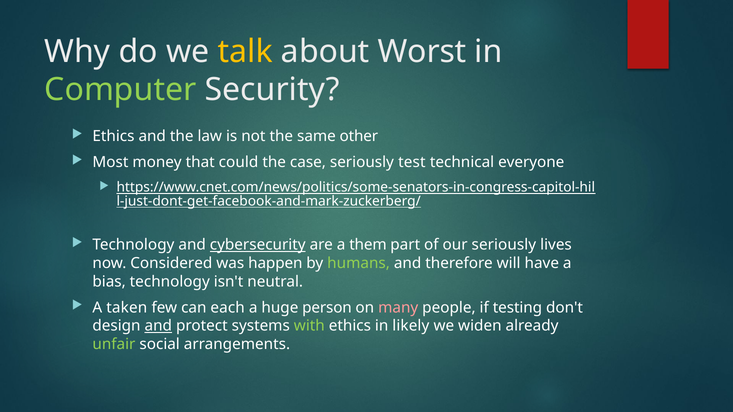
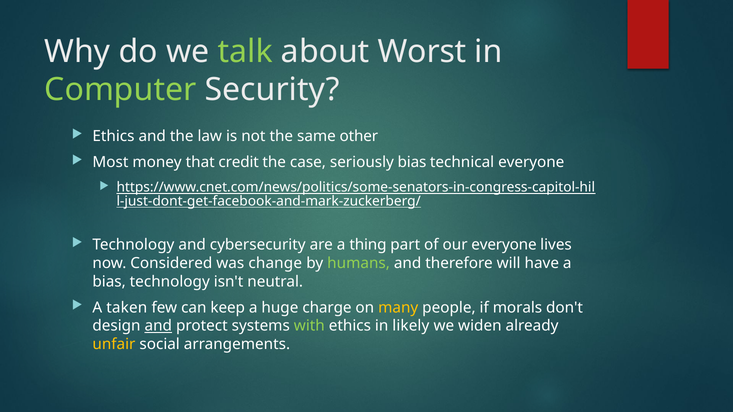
talk colour: yellow -> light green (245, 51)
could: could -> credit (239, 162)
seriously test: test -> bias (412, 162)
cybersecurity underline: present -> none (258, 245)
them: them -> thing (368, 245)
our seriously: seriously -> everyone (504, 245)
happen: happen -> change (275, 263)
each: each -> keep (228, 308)
person: person -> charge (327, 308)
many colour: pink -> yellow (398, 308)
testing: testing -> morals (517, 308)
unfair colour: light green -> yellow (114, 344)
